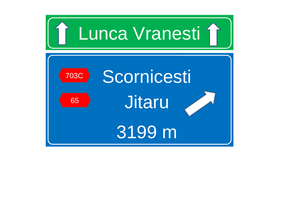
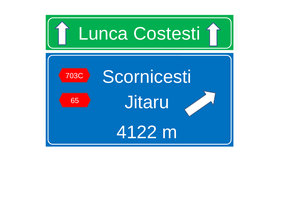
Vranesti: Vranesti -> Costesti (167, 34)
3199: 3199 -> 4122 (137, 133)
